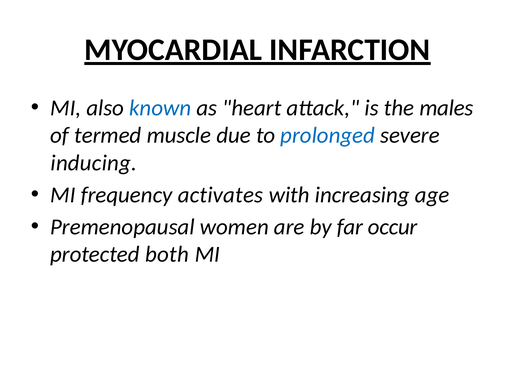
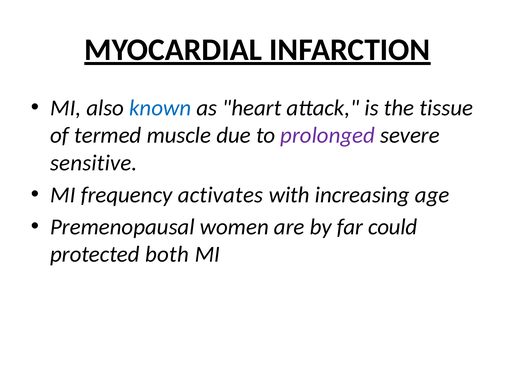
males: males -> tissue (446, 108)
prolonged colour: blue -> purple (328, 136)
inducing: inducing -> sensitive (94, 163)
occur: occur -> could (393, 227)
